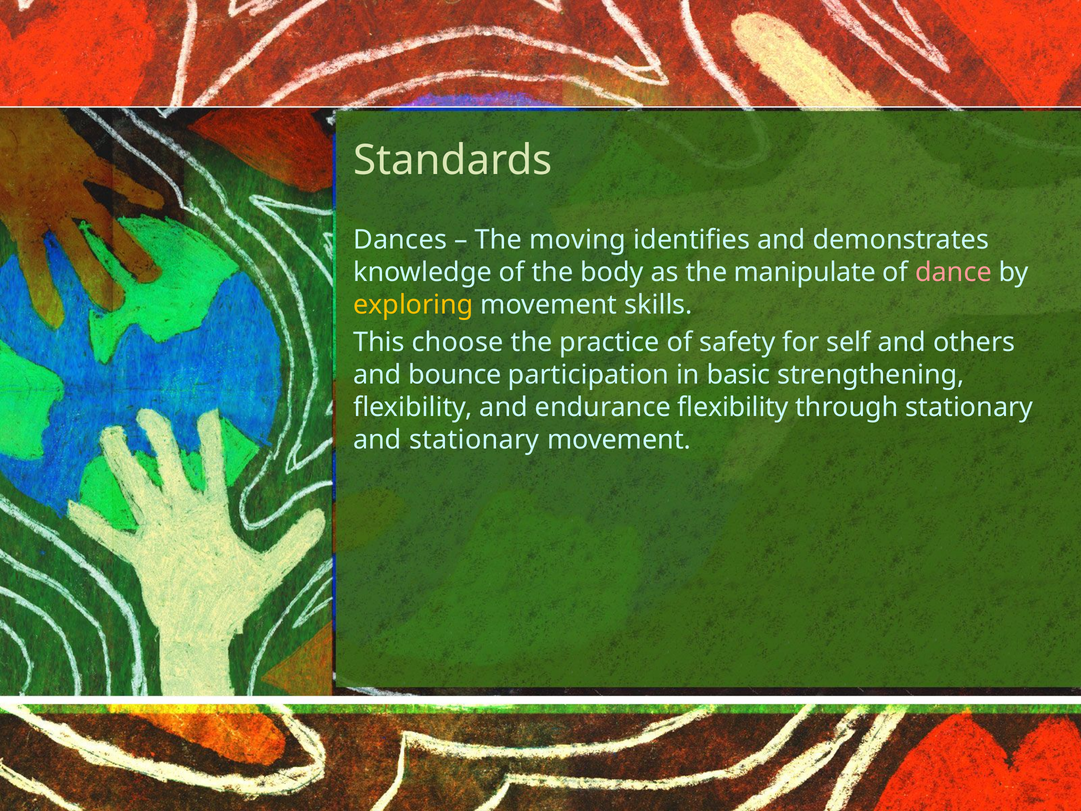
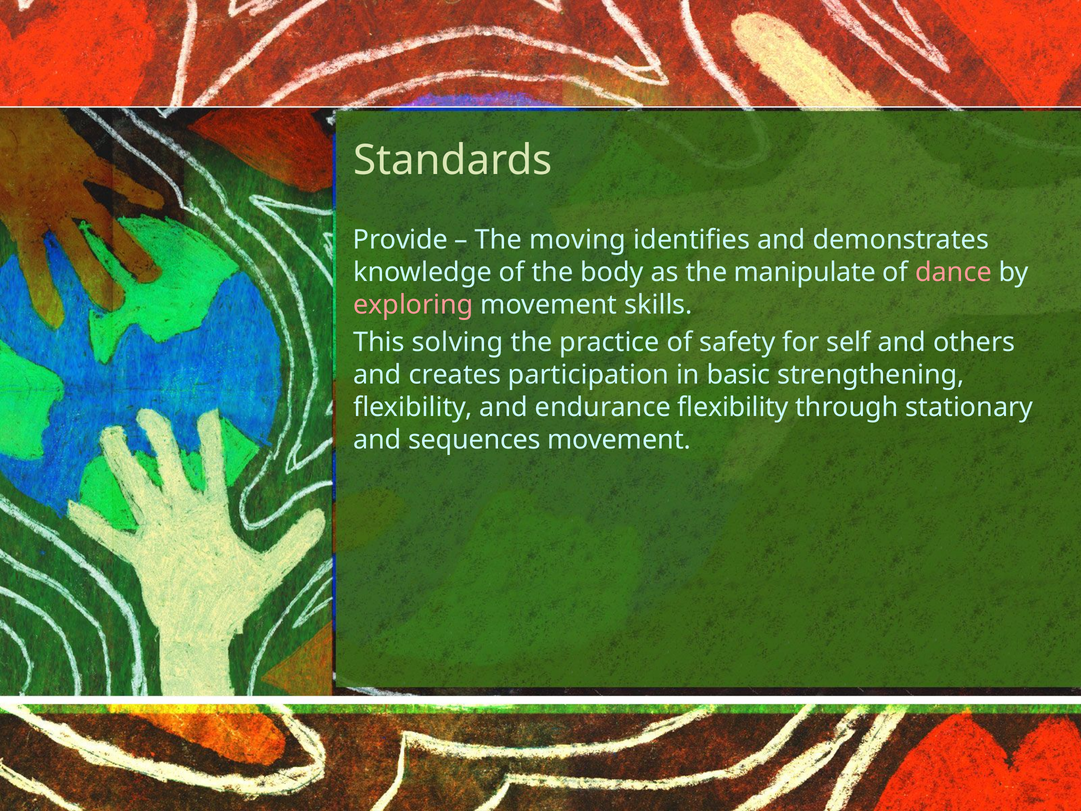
Dances: Dances -> Provide (400, 240)
exploring colour: yellow -> pink (413, 305)
choose: choose -> solving (458, 342)
bounce: bounce -> creates (455, 375)
and stationary: stationary -> sequences (474, 440)
